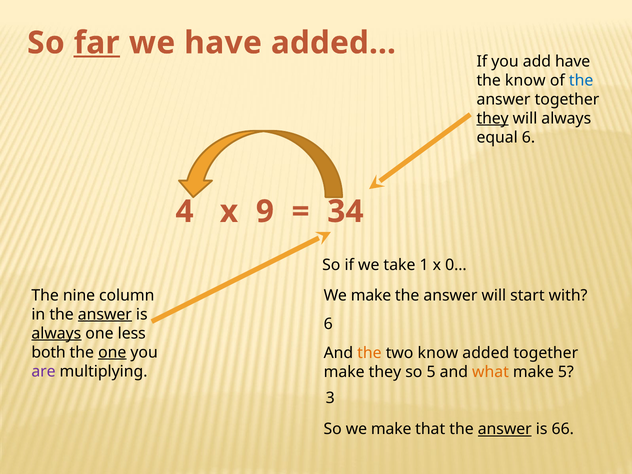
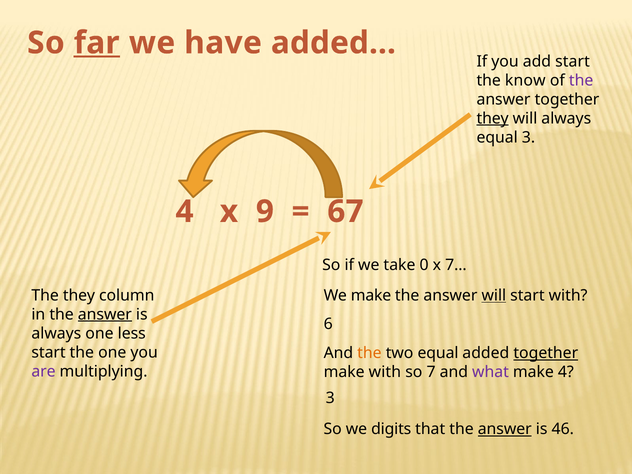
add have: have -> start (573, 62)
the colour: blue -> purple (581, 81)
equal 6: 6 -> 3 (529, 137)
34: 34 -> 67 (345, 212)
1: 1 -> 0 (424, 265)
0…: 0… -> 7… (456, 265)
The nine: nine -> they (79, 295)
will underline: none -> present (494, 295)
always underline: present -> none (56, 333)
both: both -> start (49, 352)
one underline: present -> none (112, 352)
two know: know -> equal (438, 353)
together underline: none -> present (546, 353)
make they: they -> with (385, 372)
so 5: 5 -> 7 (431, 372)
what colour: orange -> purple (490, 372)
make 5: 5 -> 4 (566, 372)
So we make: make -> digits (391, 429)
66: 66 -> 46 (563, 429)
